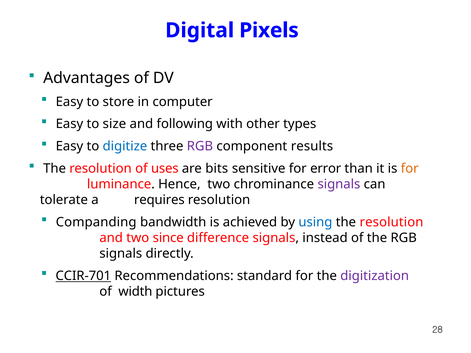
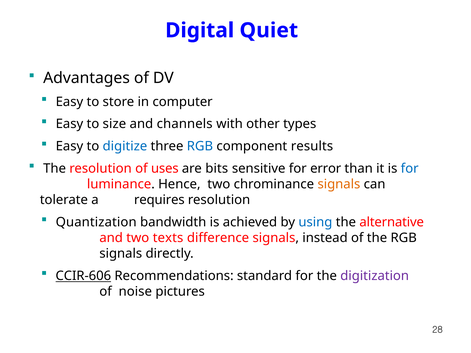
Pixels: Pixels -> Quiet (269, 30)
following: following -> channels (185, 124)
RGB colour: purple -> blue (200, 146)
for colour: orange -> blue (410, 169)
signals colour: purple -> orange (339, 184)
Companding: Companding -> Quantization (96, 222)
resolution: resolution -> alternative (392, 222)
since: since -> texts (168, 238)
CCIR-701: CCIR-701 -> CCIR-606 (83, 276)
width: width -> noise (135, 292)
